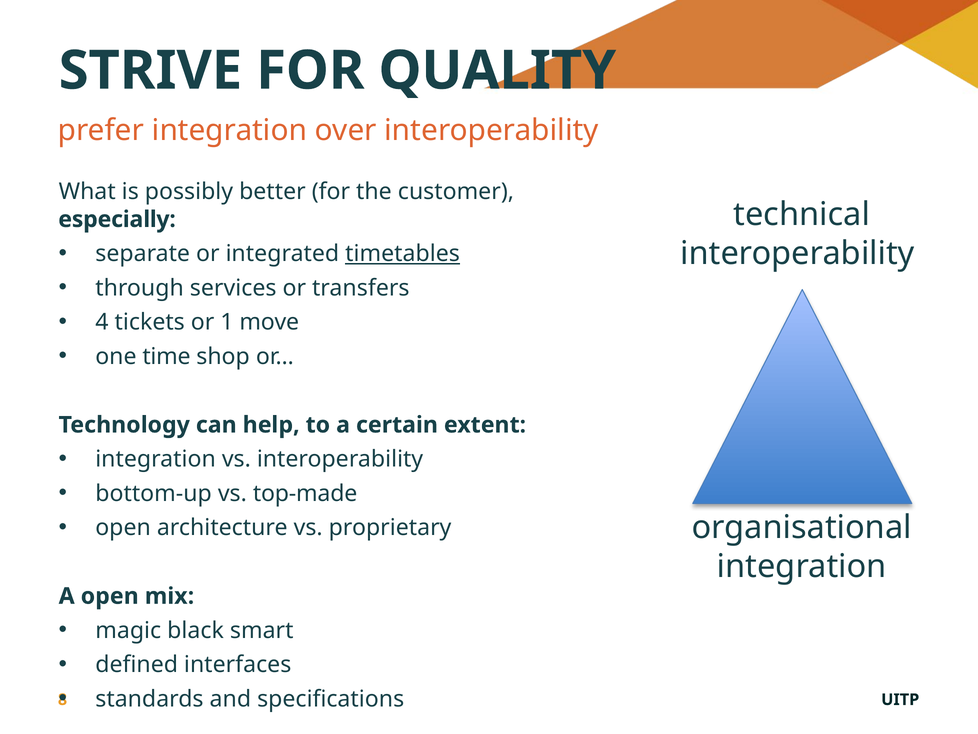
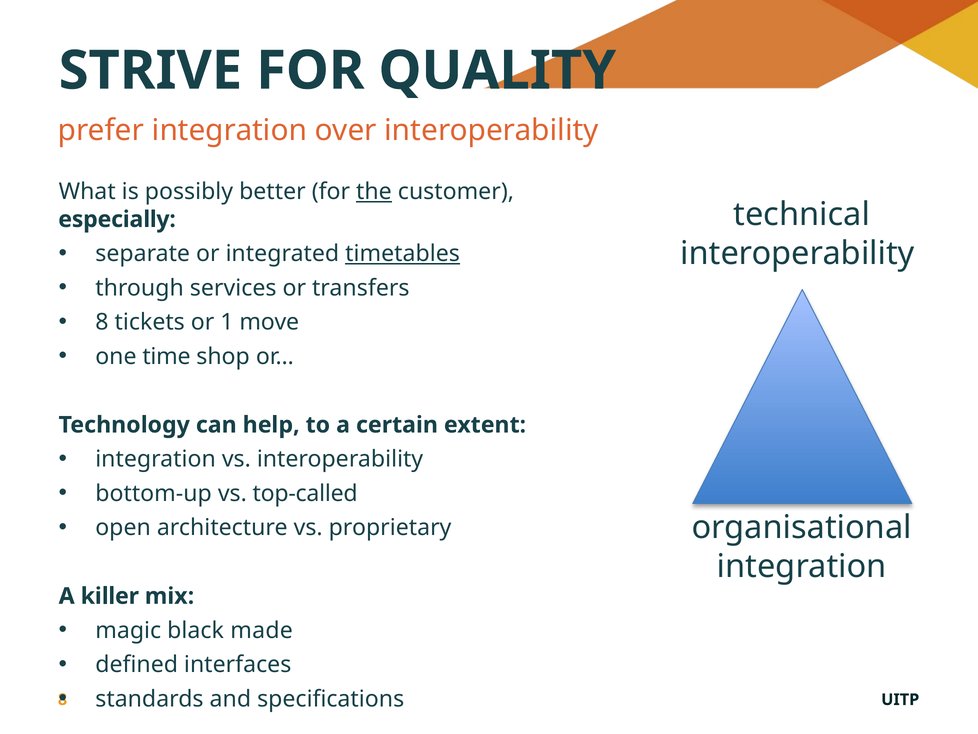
the underline: none -> present (374, 192)
4: 4 -> 8 (102, 322)
top-made: top-made -> top-called (305, 493)
A open: open -> killer (110, 596)
smart: smart -> made (262, 630)
